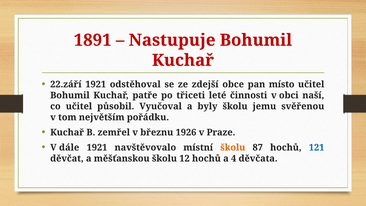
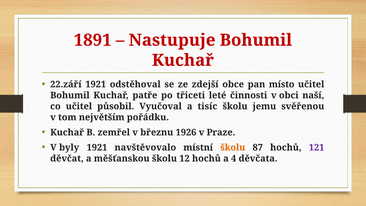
byly: byly -> tisíc (207, 106)
dále: dále -> byly (69, 147)
121 colour: blue -> purple (317, 147)
